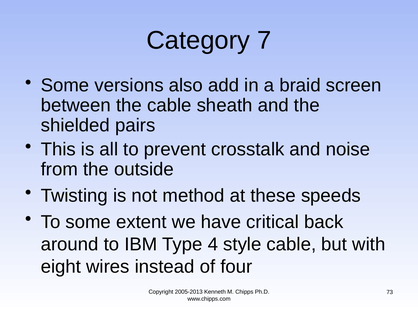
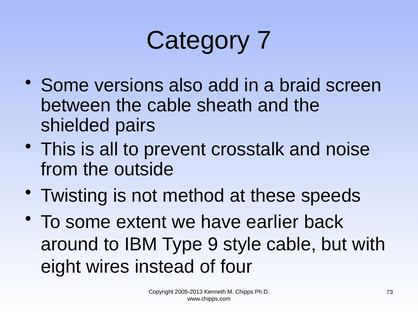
critical: critical -> earlier (273, 222)
4: 4 -> 9 (213, 244)
